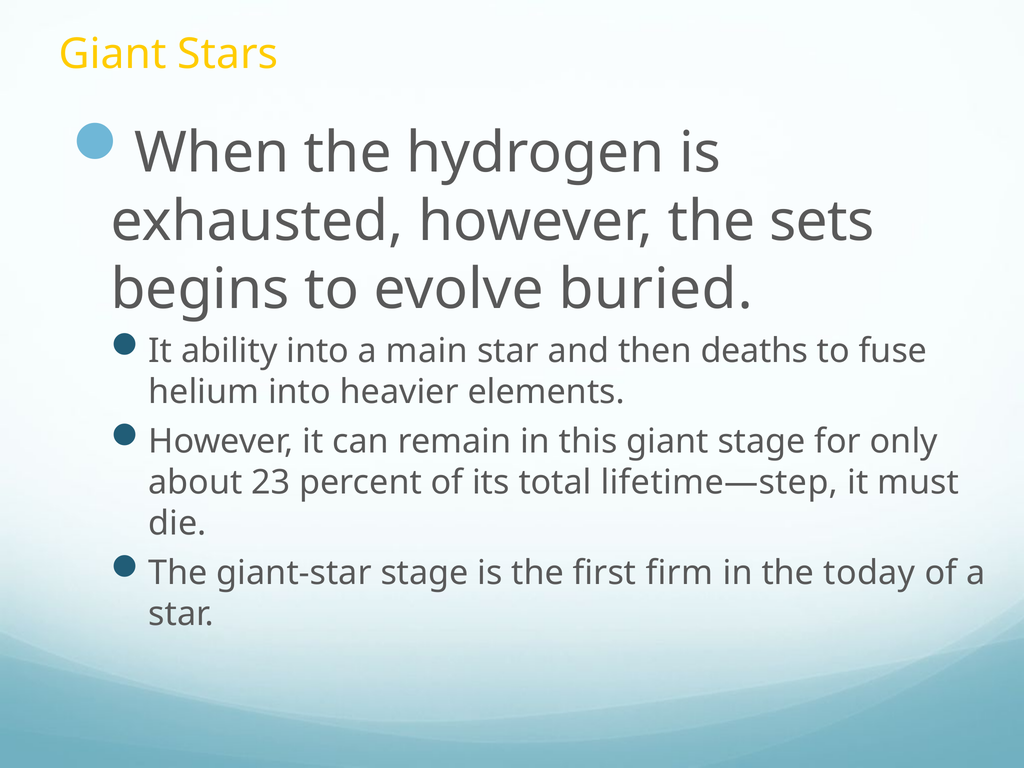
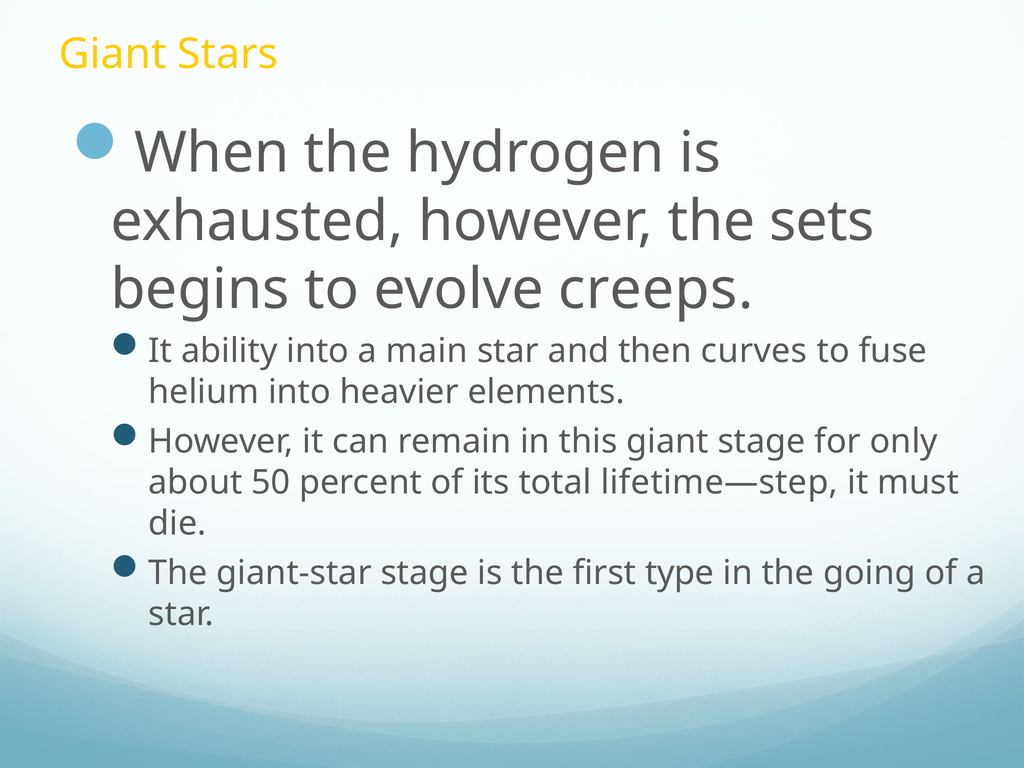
buried: buried -> creeps (656, 290)
deaths: deaths -> curves (754, 351)
23: 23 -> 50 (271, 483)
firm: firm -> type (680, 573)
today: today -> going (869, 573)
